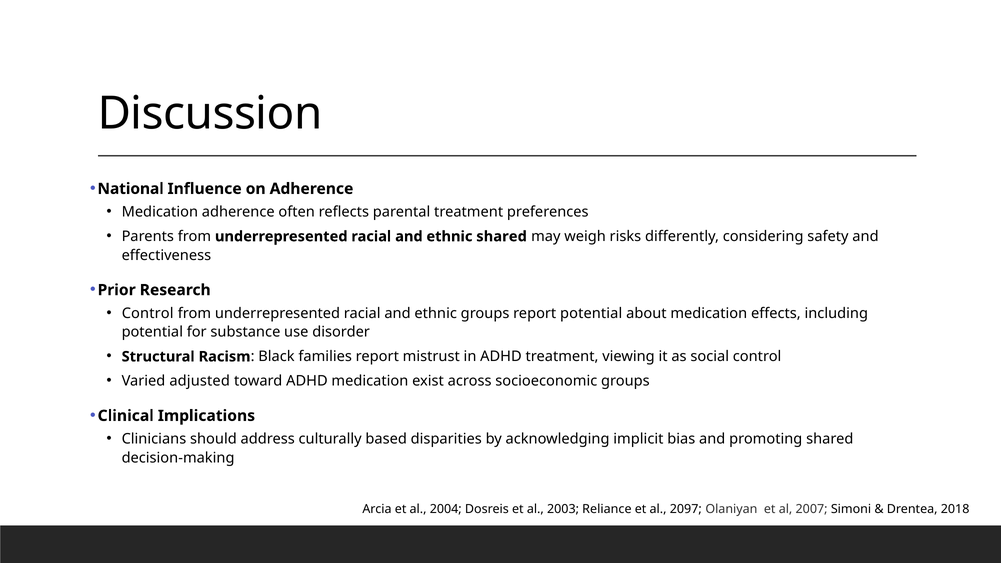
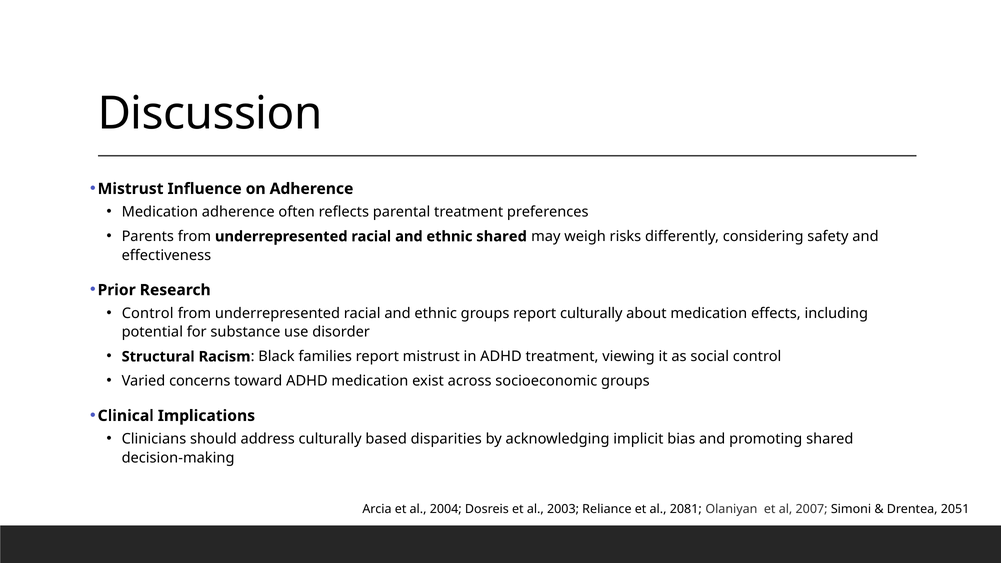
National: National -> Mistrust (131, 189)
report potential: potential -> culturally (591, 313)
adjusted: adjusted -> concerns (200, 381)
2097: 2097 -> 2081 (686, 509)
2018: 2018 -> 2051 (955, 509)
